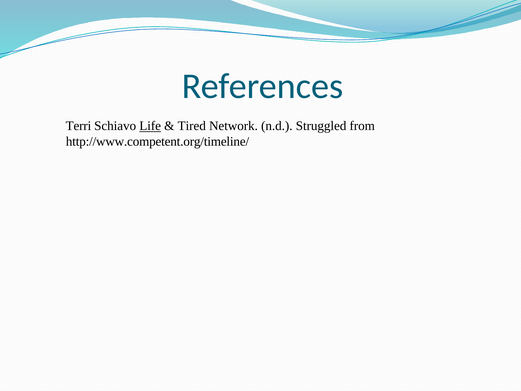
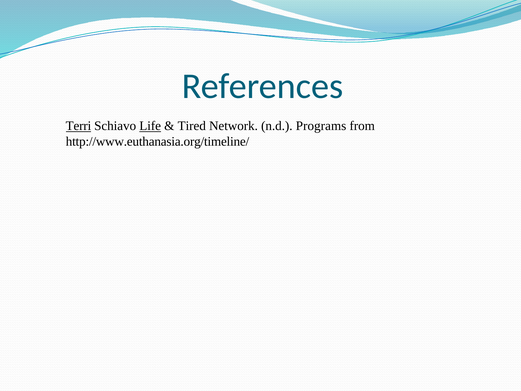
Terri underline: none -> present (78, 126)
Struggled: Struggled -> Programs (321, 126)
http://www.competent.org/timeline/: http://www.competent.org/timeline/ -> http://www.euthanasia.org/timeline/ (158, 142)
